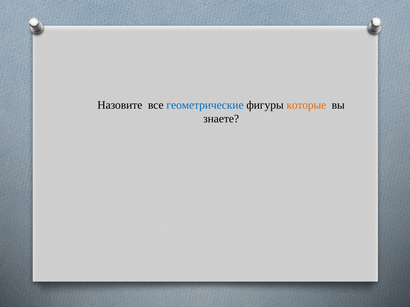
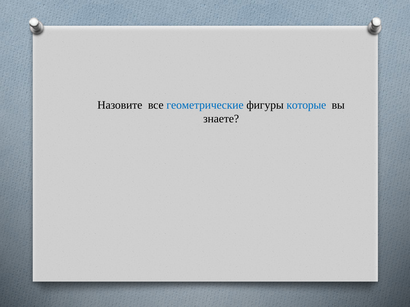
которые colour: orange -> blue (306, 105)
